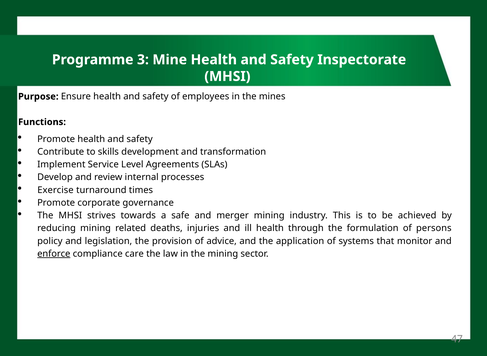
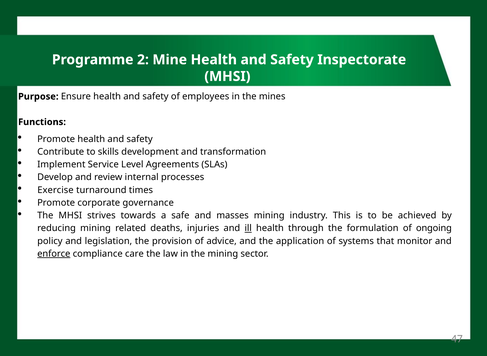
3: 3 -> 2 (143, 60)
merger: merger -> masses (233, 216)
ill underline: none -> present (248, 228)
persons: persons -> ongoing (434, 228)
